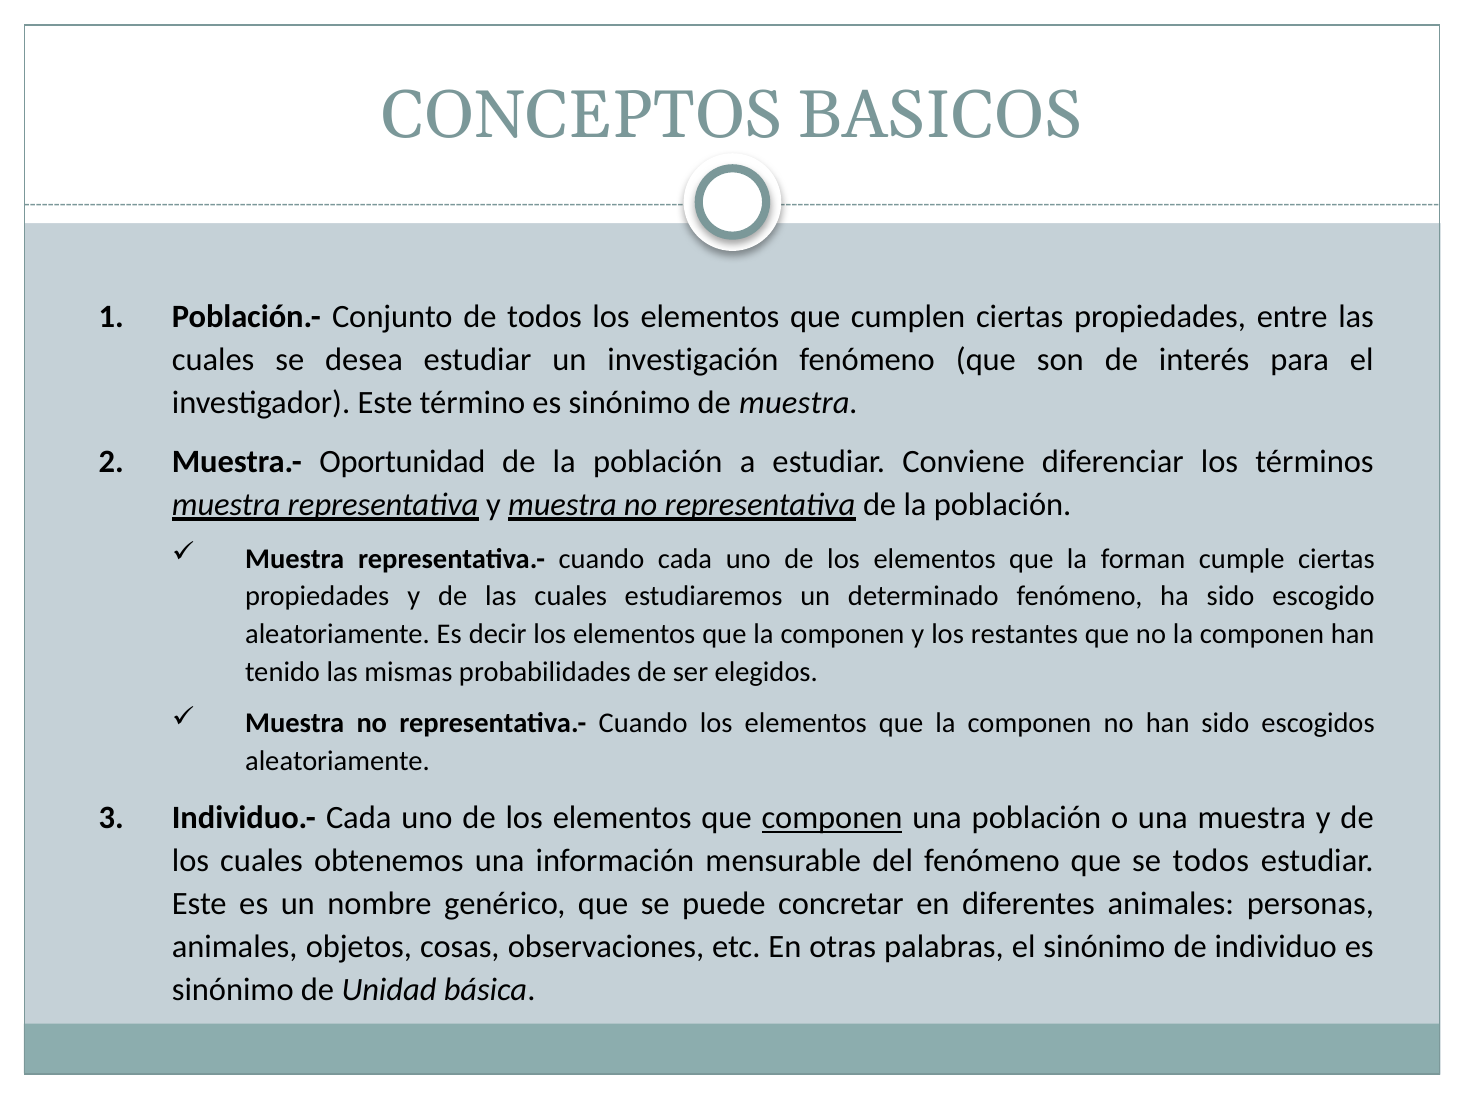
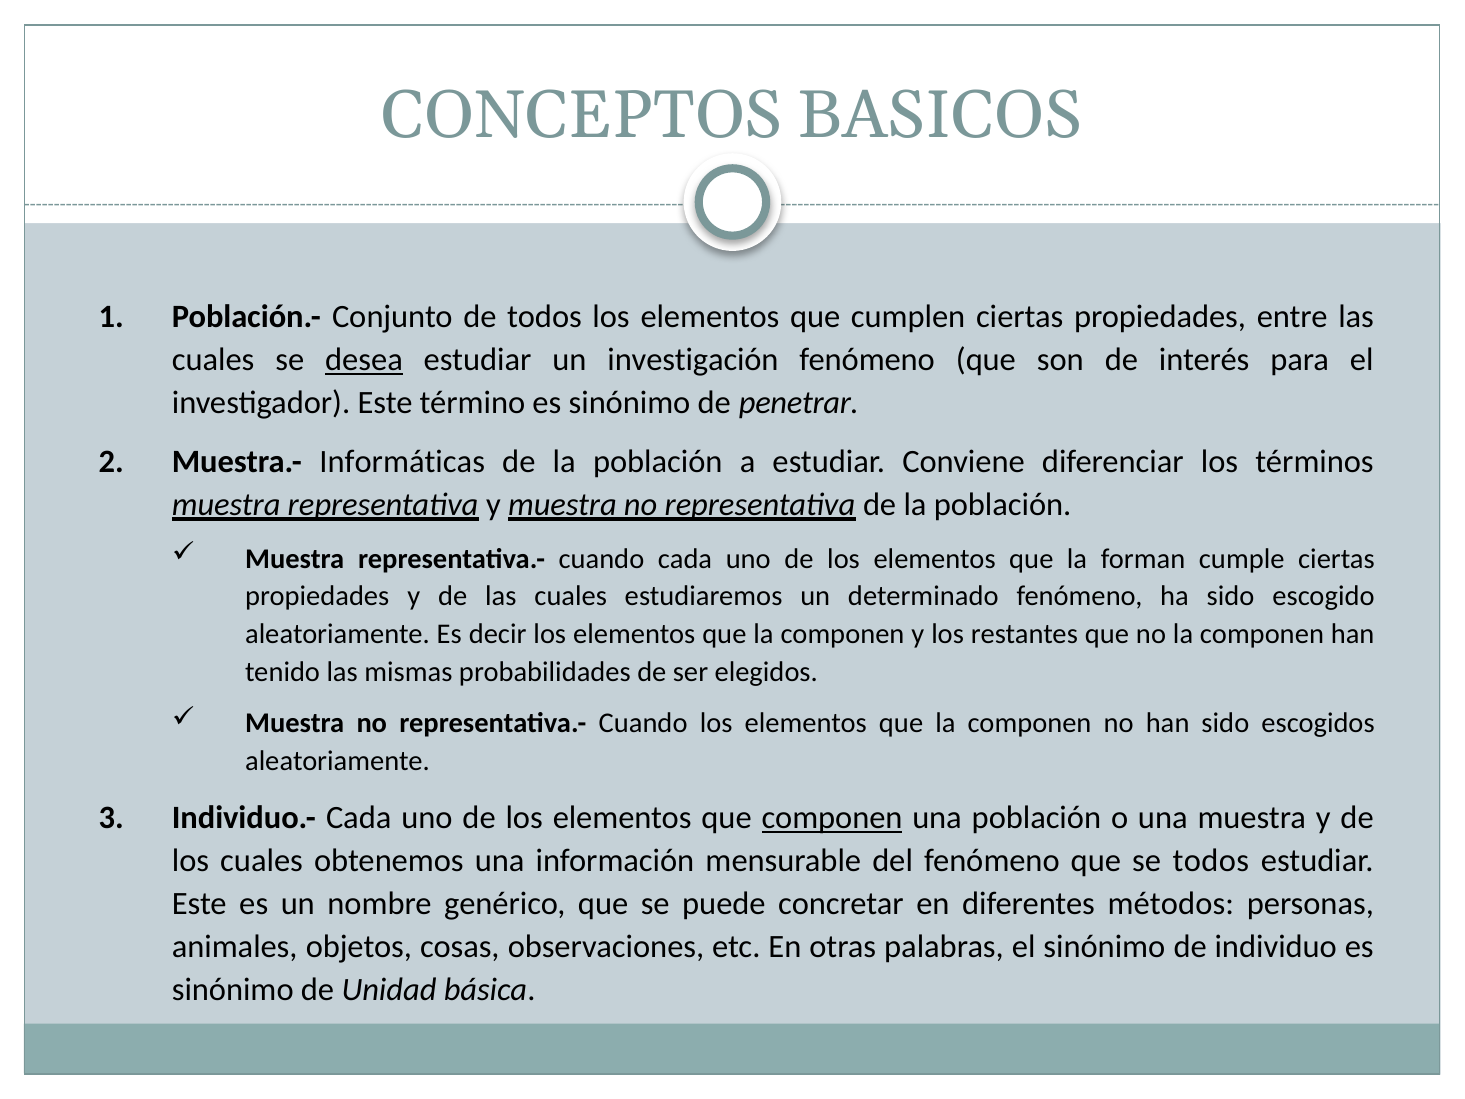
desea underline: none -> present (364, 360)
de muestra: muestra -> penetrar (799, 403)
Oportunidad: Oportunidad -> Informáticas (402, 462)
diferentes animales: animales -> métodos (1171, 904)
